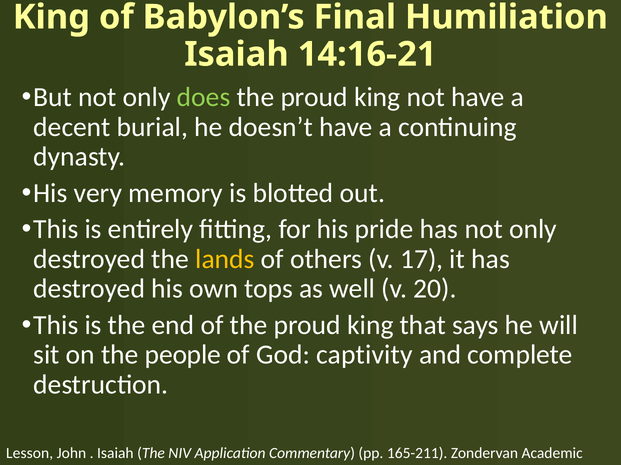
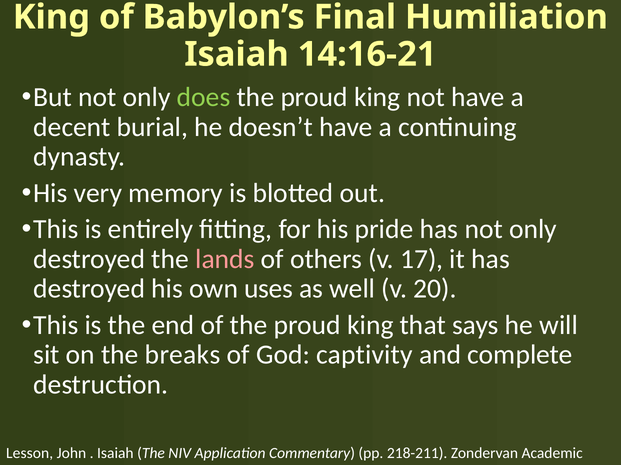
lands colour: yellow -> pink (225, 259)
tops: tops -> uses (269, 289)
people: people -> breaks (183, 355)
165-211: 165-211 -> 218-211 (417, 454)
